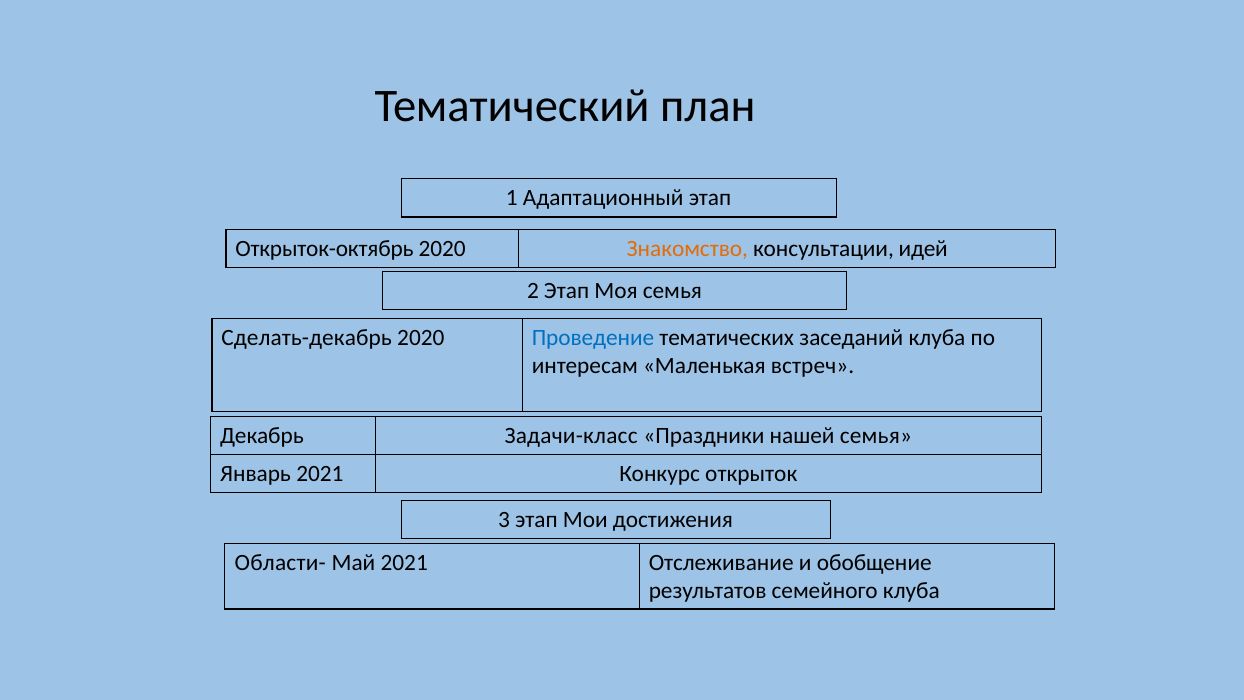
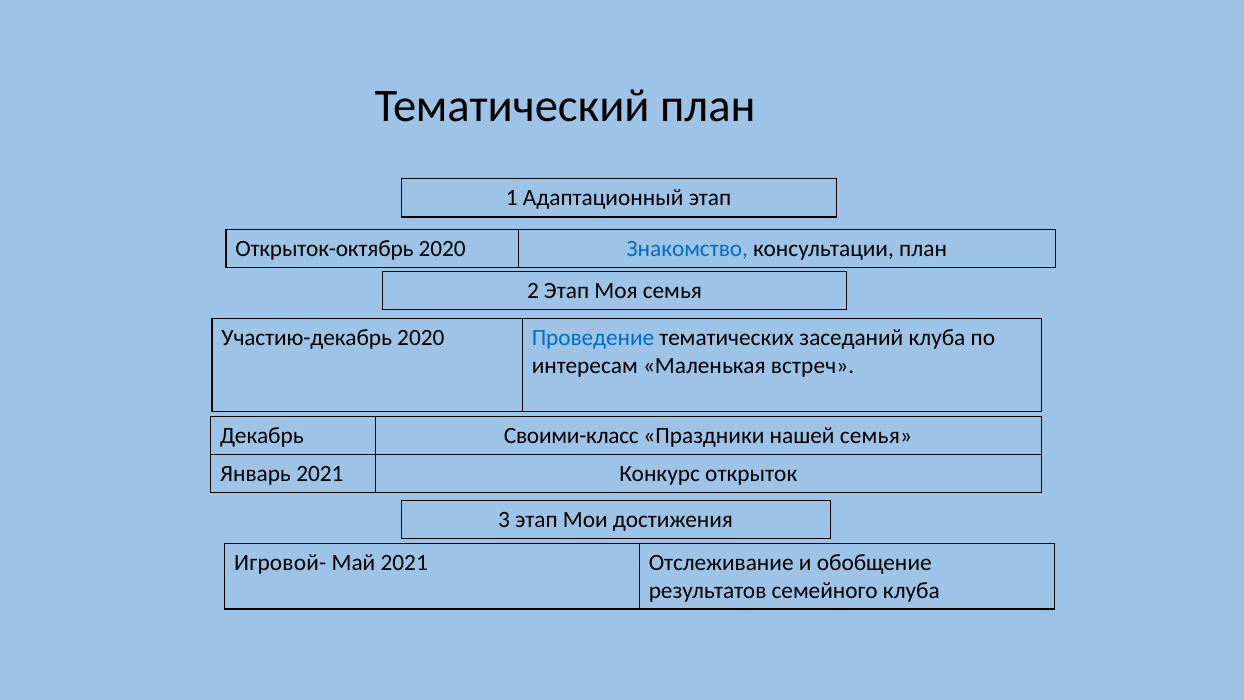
Знакомство colour: orange -> blue (687, 249)
консультации идей: идей -> план (923, 249)
Сделать-декабрь: Сделать-декабрь -> Участию-декабрь (307, 338)
Задачи-класс: Задачи-класс -> Своими-класс (571, 436)
Области-: Области- -> Игровой- (280, 563)
